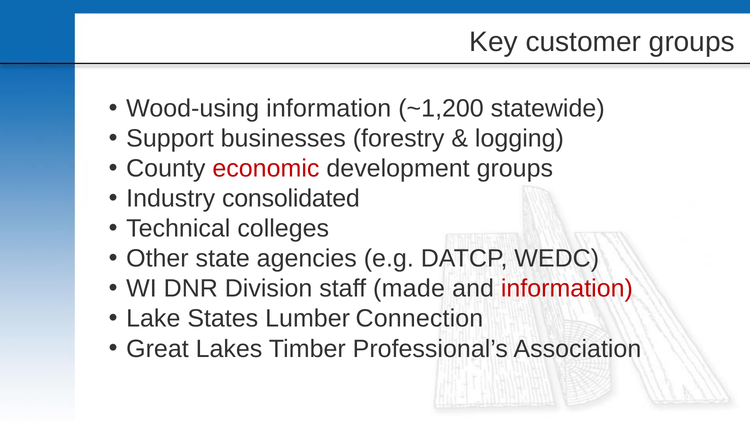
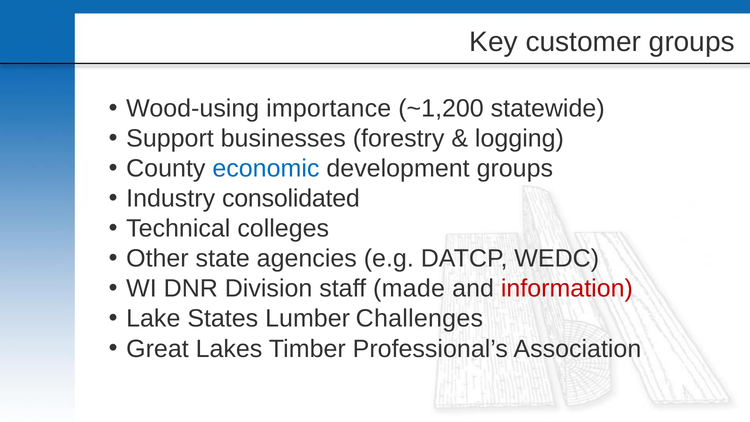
Wood-using information: information -> importance (329, 109)
economic colour: red -> blue (266, 169)
Connection: Connection -> Challenges (419, 319)
